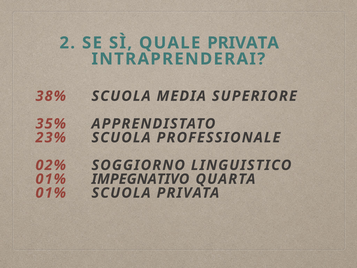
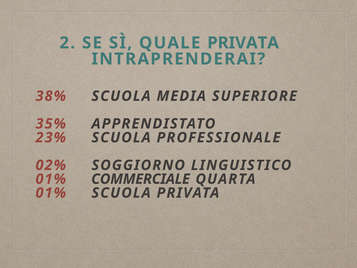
IMPEGNATIVO: IMPEGNATIVO -> COMMERCIALE (141, 179)
